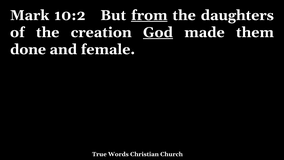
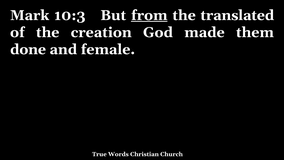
10:2: 10:2 -> 10:3 (70, 15)
daughters: daughters -> translated (237, 15)
God underline: present -> none (158, 32)
